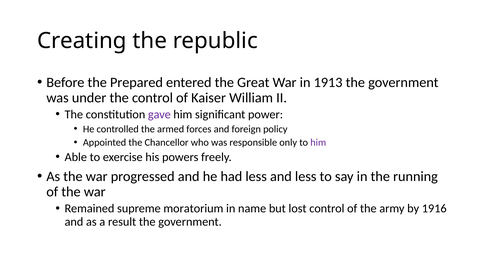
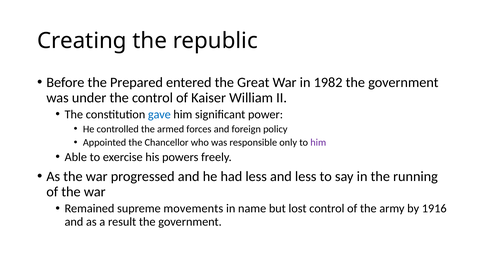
1913: 1913 -> 1982 (328, 82)
gave colour: purple -> blue (159, 115)
moratorium: moratorium -> movements (193, 209)
